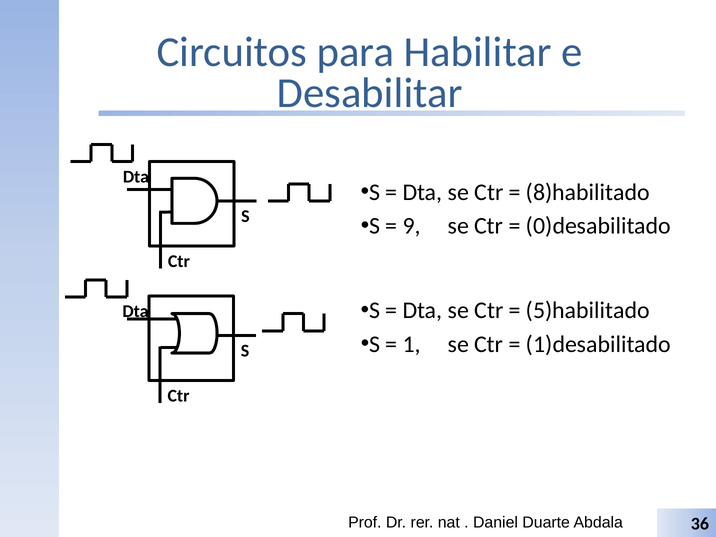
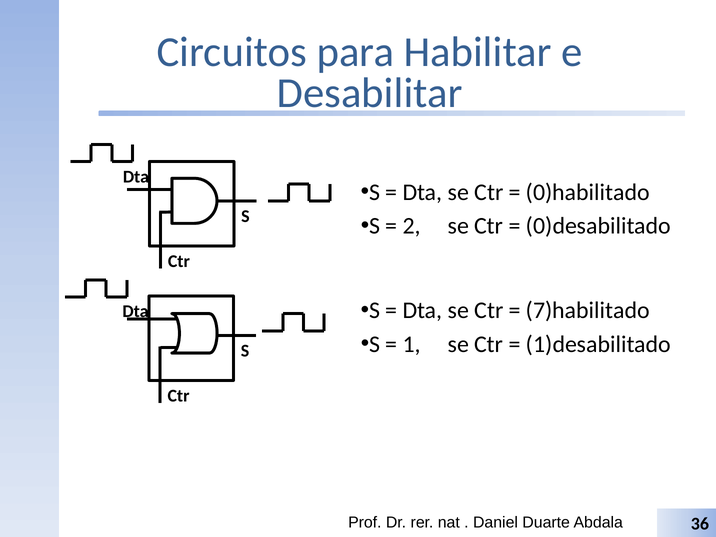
8)habilitado: 8)habilitado -> 0)habilitado (588, 192)
9: 9 -> 2 (412, 226)
5)habilitado: 5)habilitado -> 7)habilitado (588, 311)
